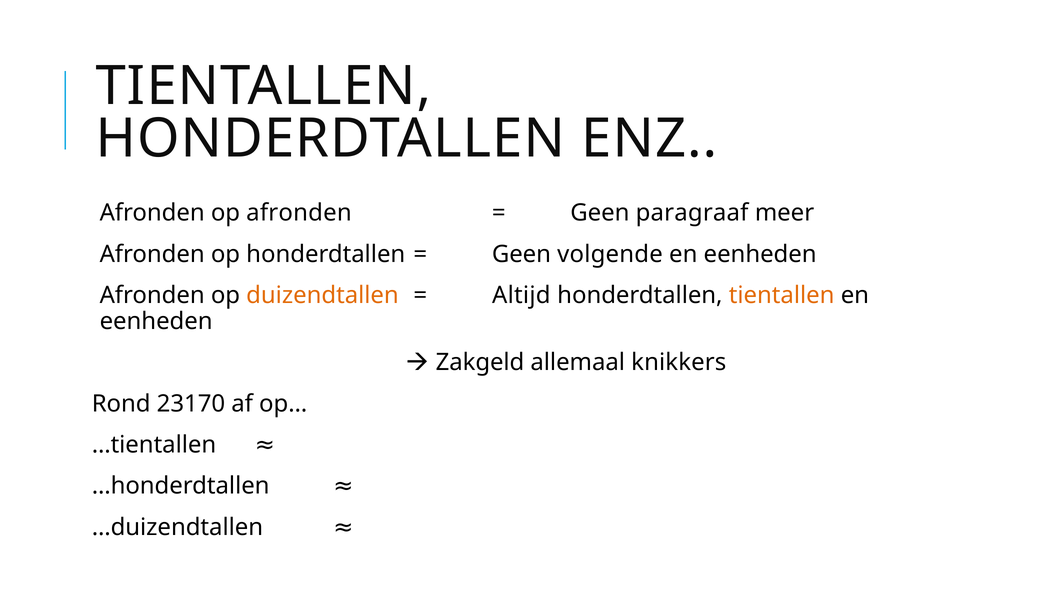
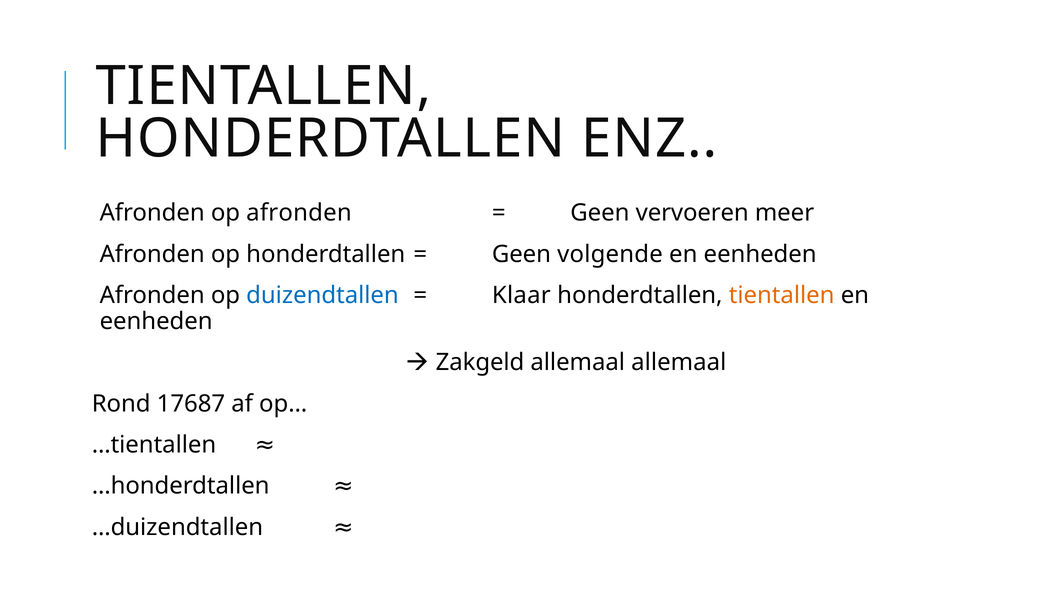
paragraaf: paragraaf -> vervoeren (692, 213)
duizendtallen colour: orange -> blue (323, 295)
Altijd: Altijd -> Klaar (521, 295)
allemaal knikkers: knikkers -> allemaal (679, 362)
23170: 23170 -> 17687 (191, 403)
